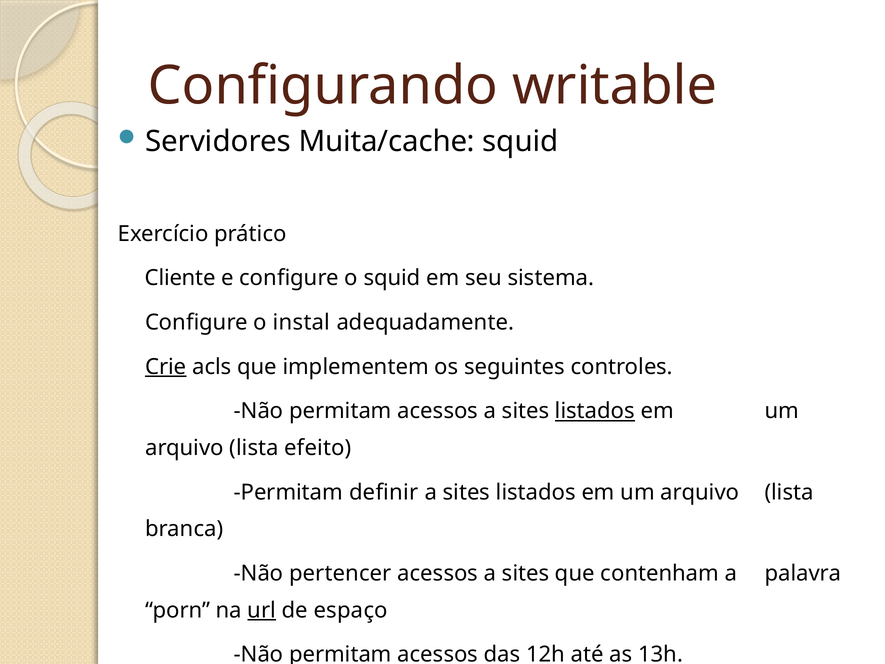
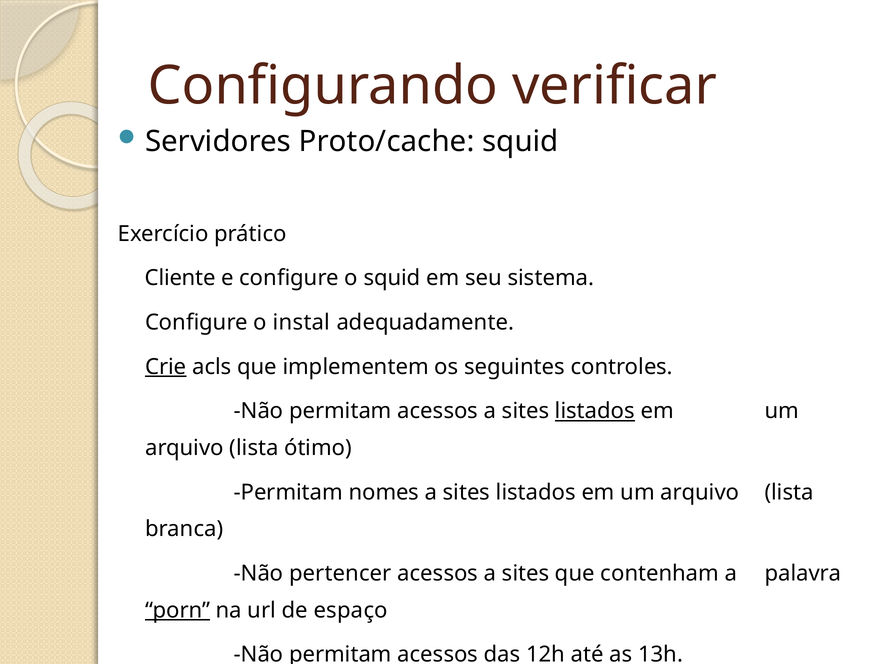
writable: writable -> verificar (615, 86)
Muita/cache: Muita/cache -> Proto/cache (387, 142)
efeito: efeito -> ótimo (318, 448)
definir: definir -> nomes (384, 492)
porn underline: none -> present (178, 610)
url underline: present -> none (262, 610)
